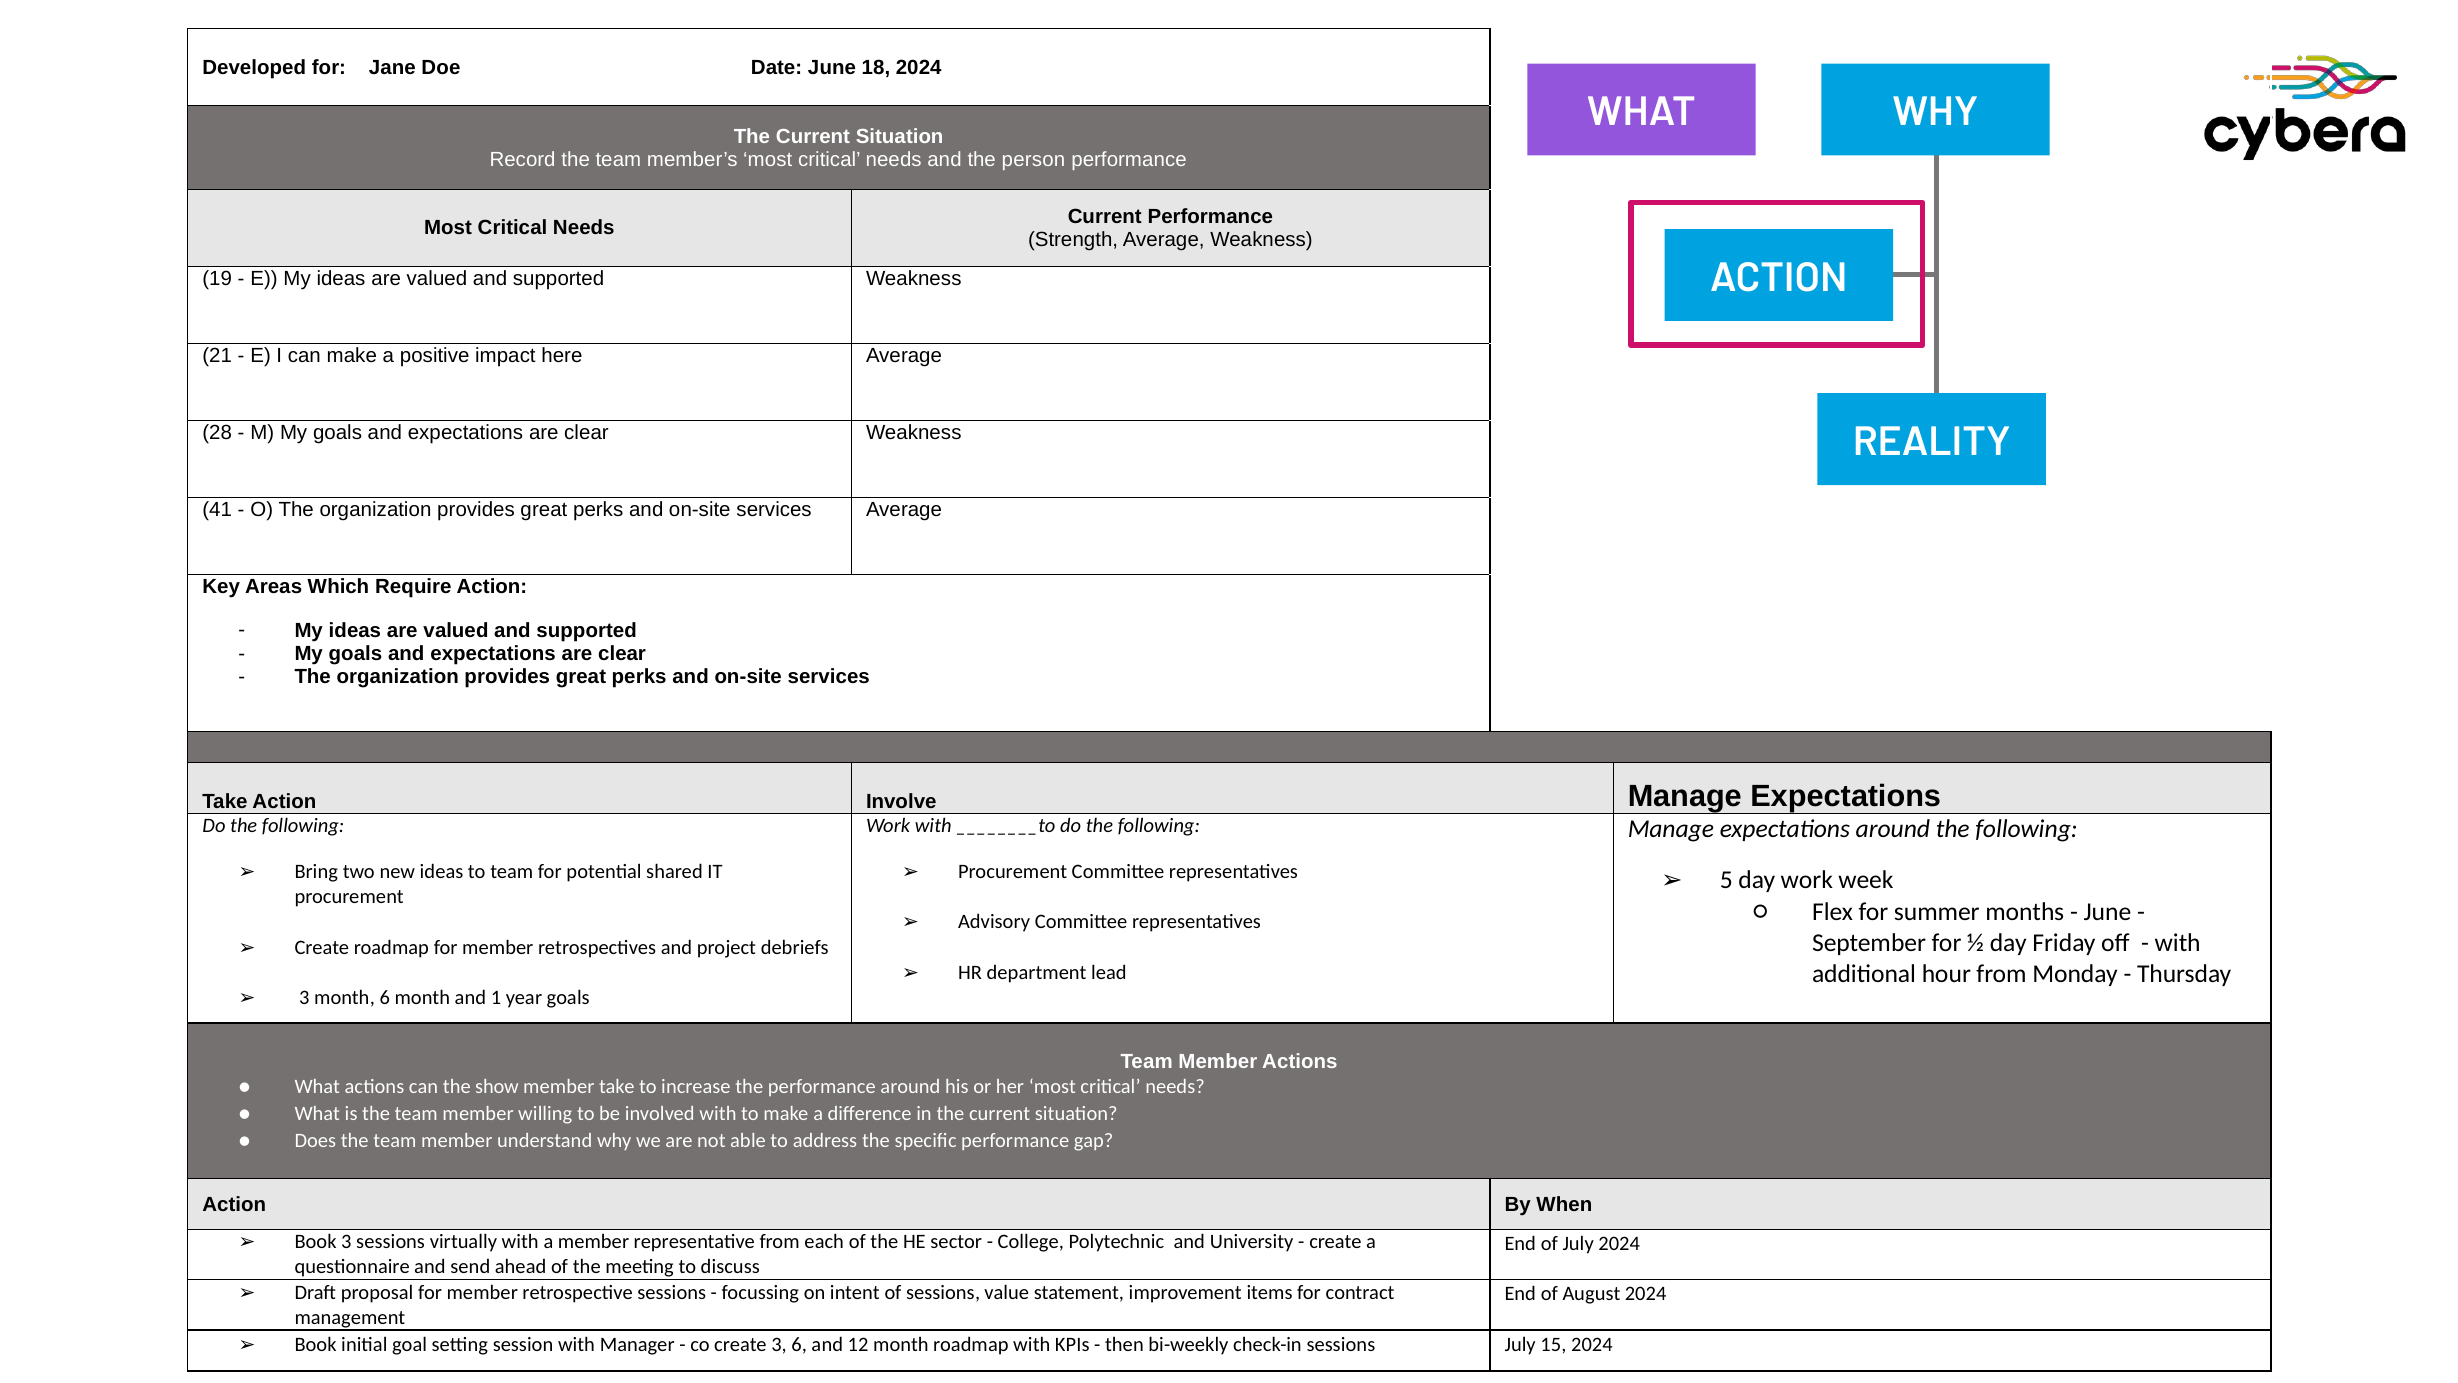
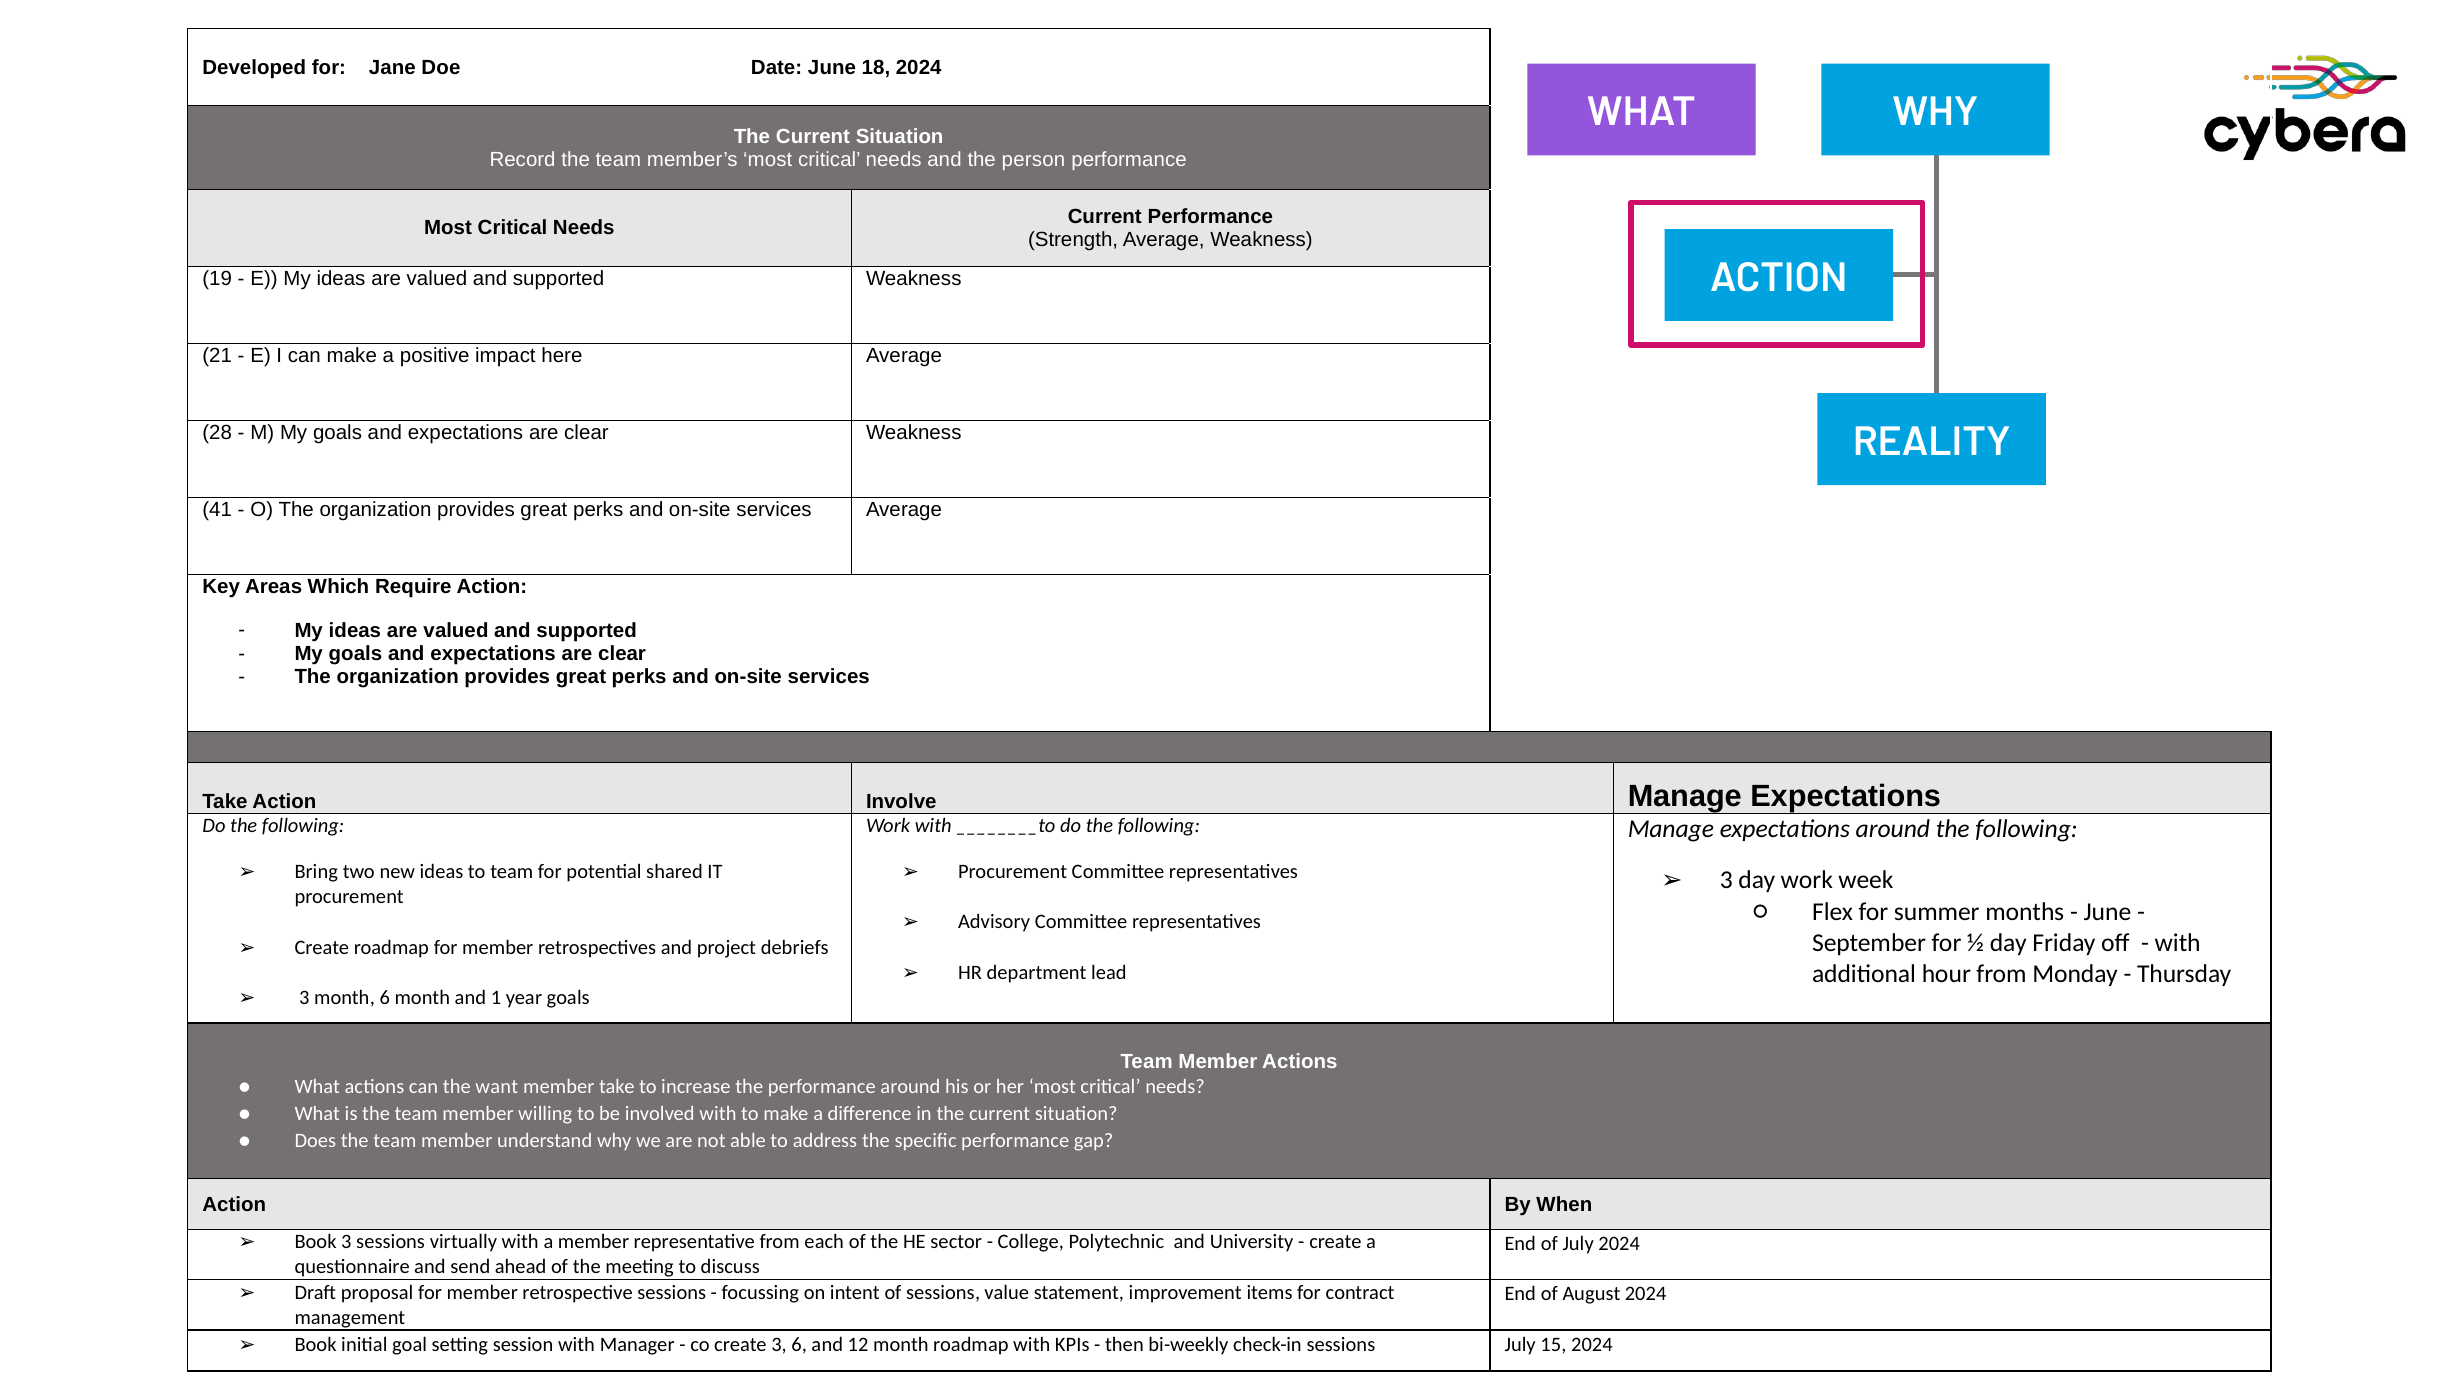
5: 5 -> 3 (1726, 880)
show: show -> want (497, 1087)
